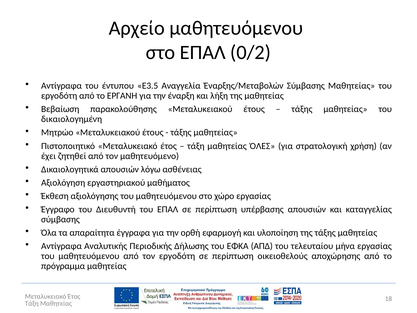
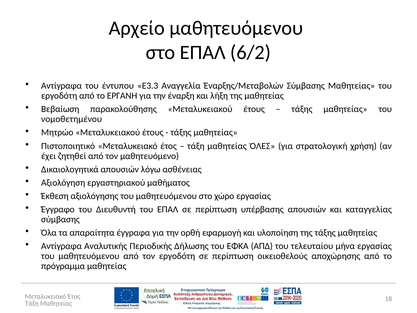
0/2: 0/2 -> 6/2 (251, 53)
Ε3.5: Ε3.5 -> Ε3.3 (148, 86)
δικαιολογημένη: δικαιολογημένη -> νομοθετημένου (72, 119)
